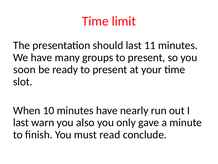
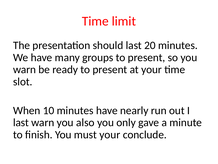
11: 11 -> 20 (150, 45)
soon: soon -> warn (25, 69)
must read: read -> your (110, 134)
